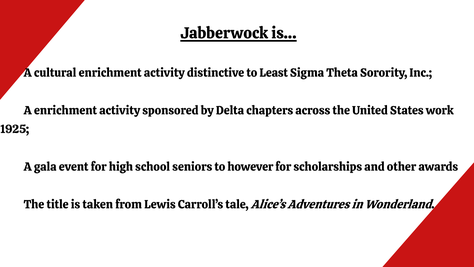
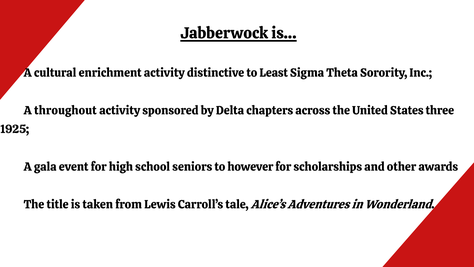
A enrichment: enrichment -> throughout (65, 110)
work: work -> three (440, 110)
